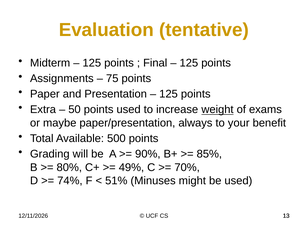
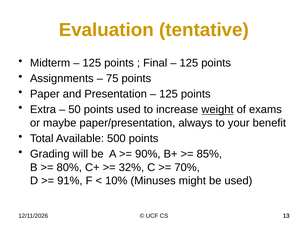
49%: 49% -> 32% (131, 167)
74%: 74% -> 91% (70, 181)
51%: 51% -> 10% (116, 181)
